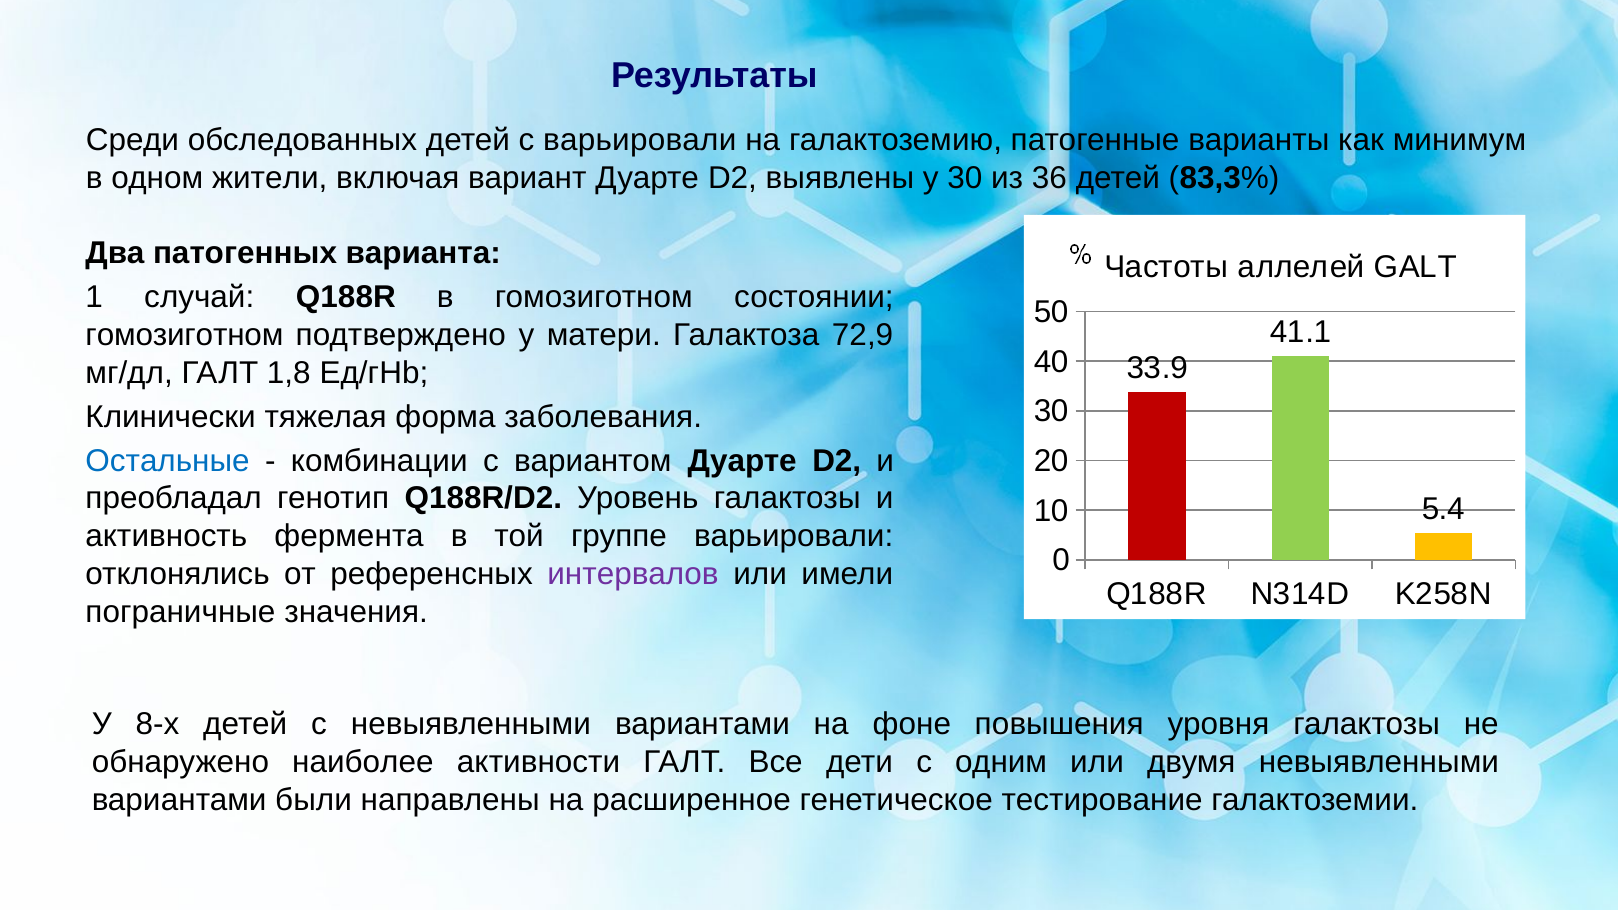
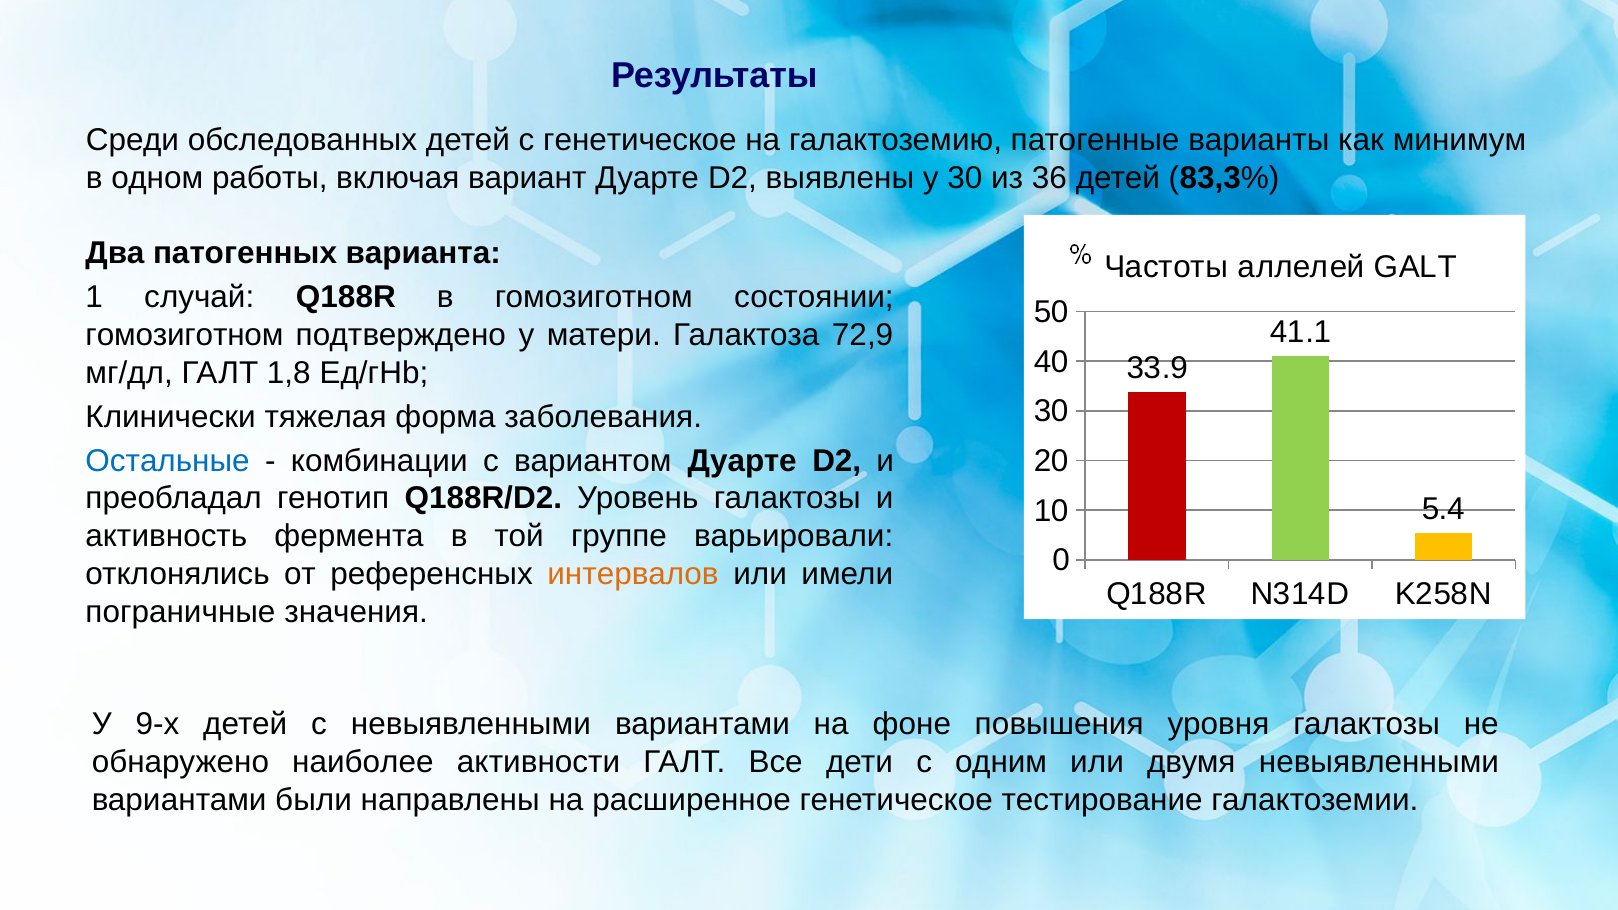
с варьировали: варьировали -> генетическое (640, 140)
жители: жители -> работы (270, 178)
интервалов colour: purple -> orange (633, 574)
8-х: 8-х -> 9-х (157, 724)
